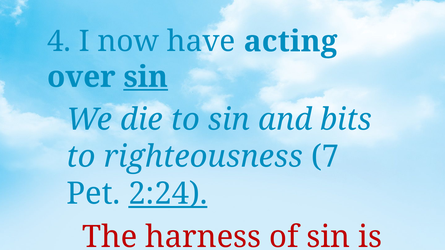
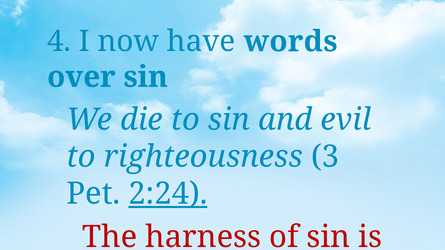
acting: acting -> words (291, 42)
sin underline: present -> none (146, 77)
bits: bits -> evil (346, 120)
7: 7 -> 3 (325, 157)
